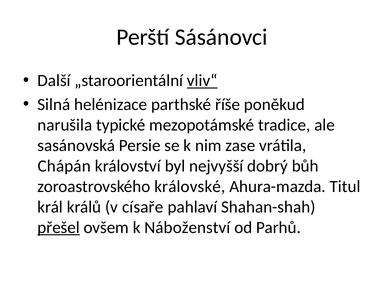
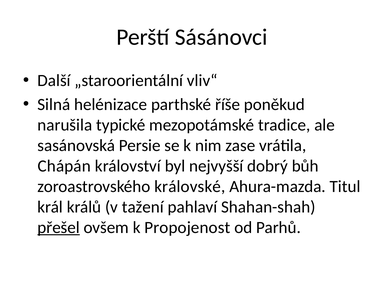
vliv“ underline: present -> none (202, 81)
císaře: císaře -> tažení (143, 207)
Náboženství: Náboženství -> Propojenost (187, 227)
